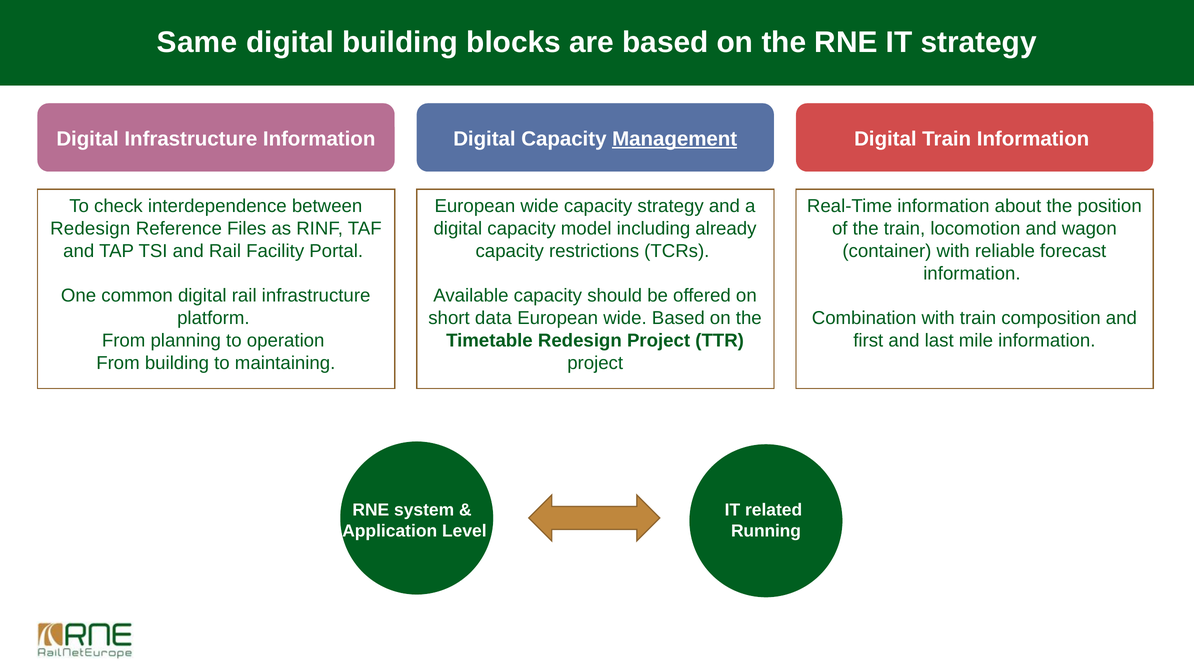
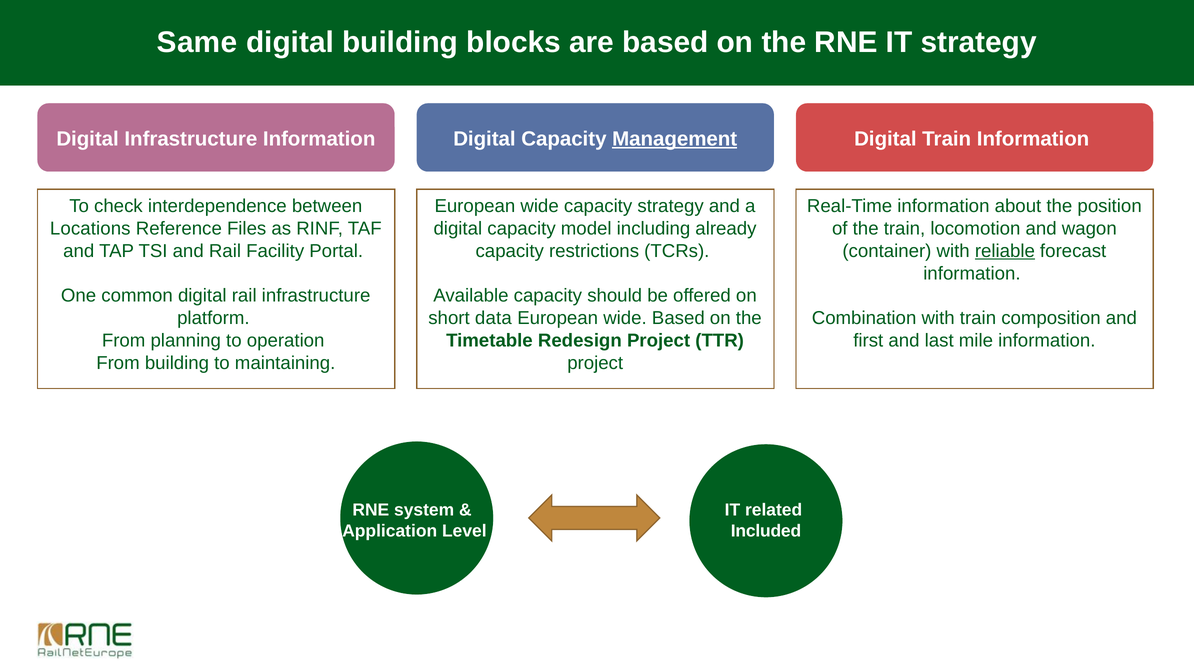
Redesign: Redesign -> Locations (90, 228)
reliable underline: none -> present (1005, 251)
Running: Running -> Included (766, 531)
